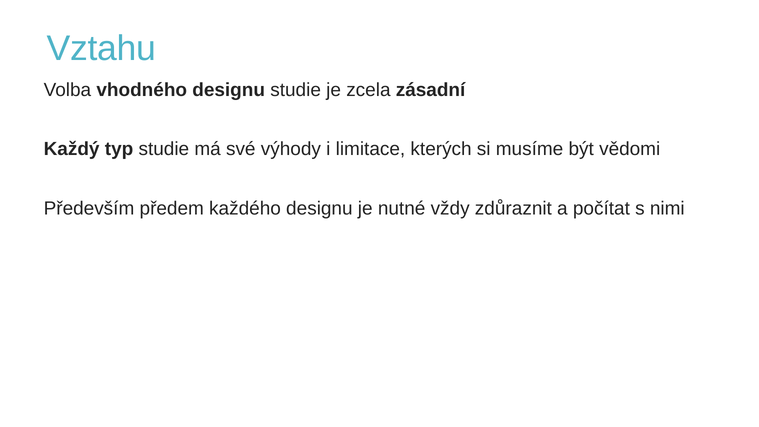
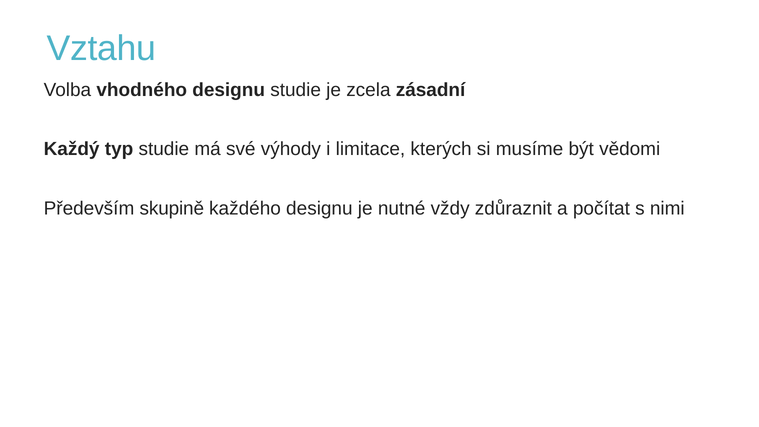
předem: předem -> skupině (172, 208)
